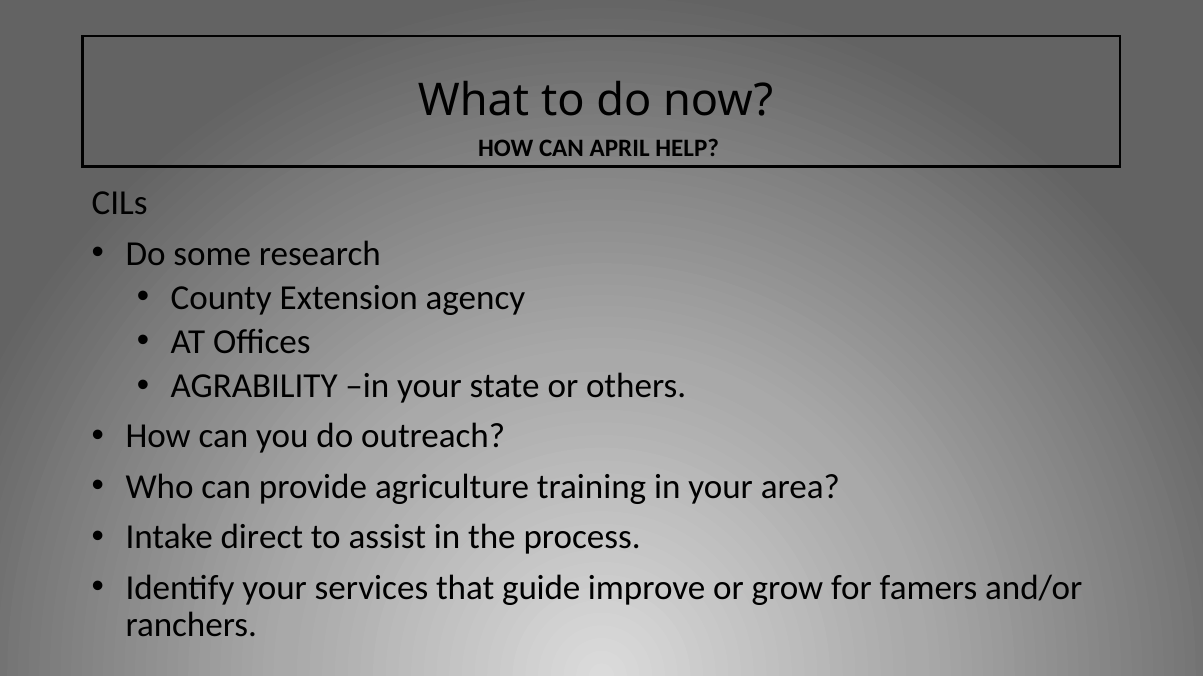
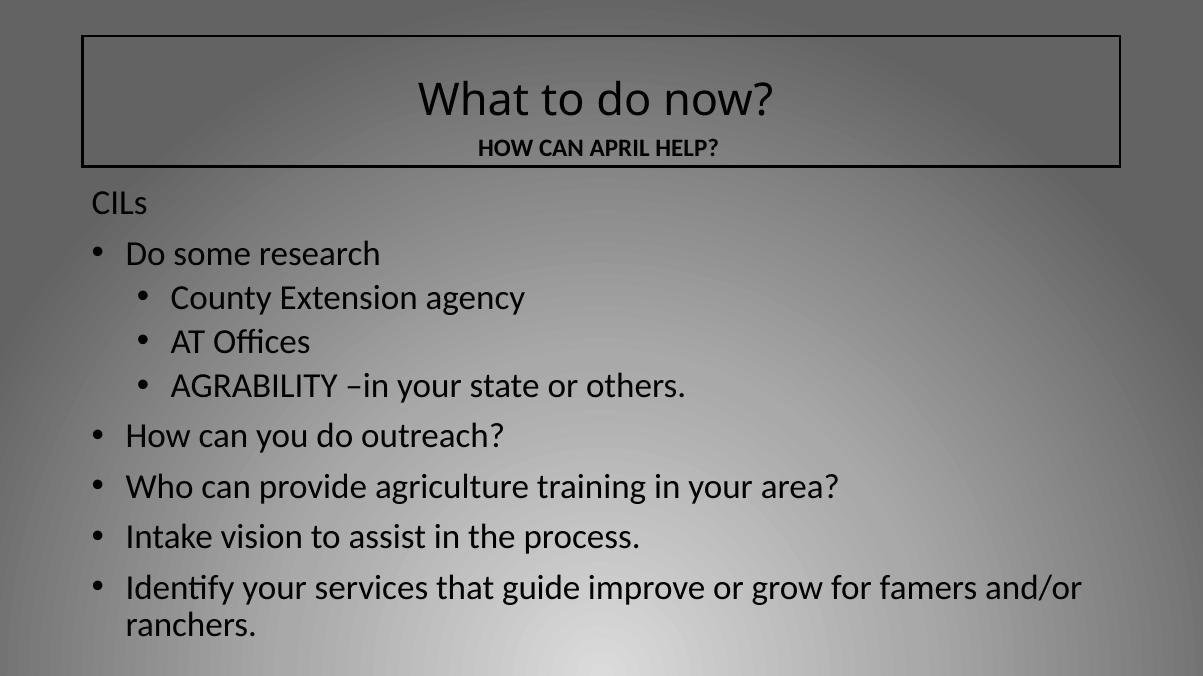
direct: direct -> vision (262, 538)
